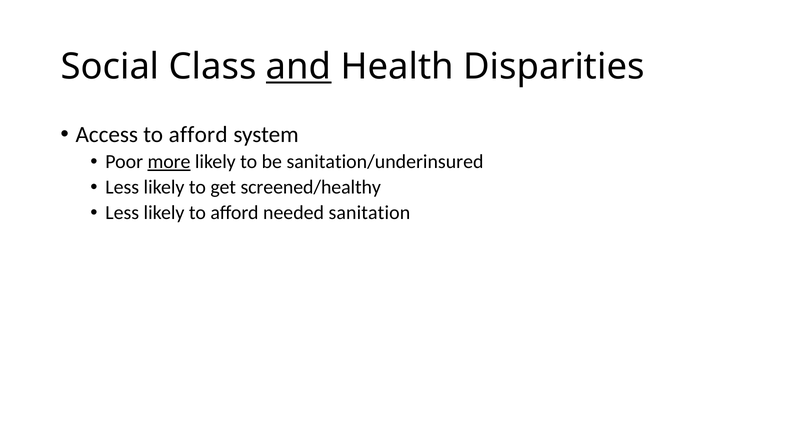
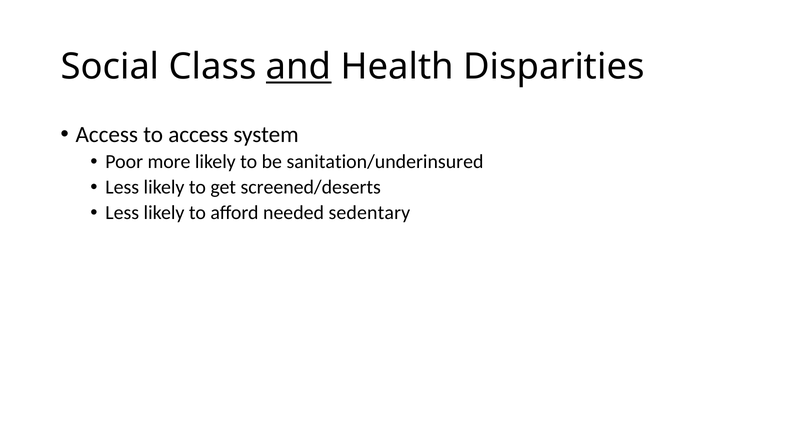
Access to afford: afford -> access (198, 134)
more underline: present -> none (169, 162)
screened/healthy: screened/healthy -> screened/deserts (311, 187)
sanitation: sanitation -> sedentary (369, 213)
